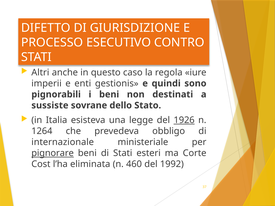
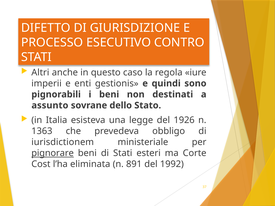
sussiste: sussiste -> assunto (50, 106)
1926 underline: present -> none (184, 120)
1264: 1264 -> 1363 (42, 131)
internazionale: internazionale -> iurisdictionem (63, 142)
460: 460 -> 891 (134, 164)
